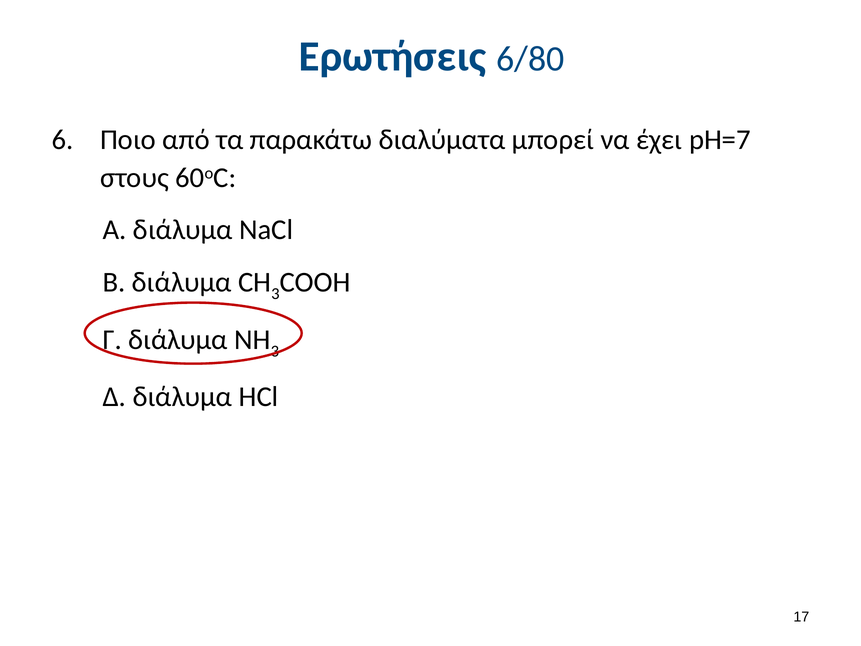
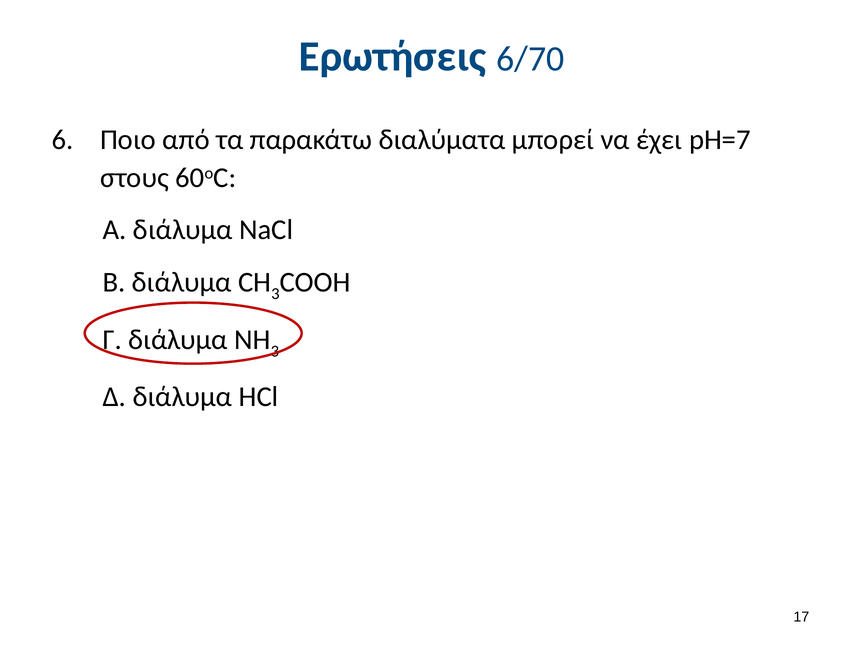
6/80: 6/80 -> 6/70 (530, 59)
